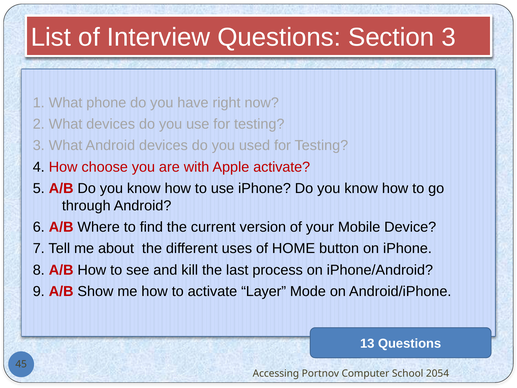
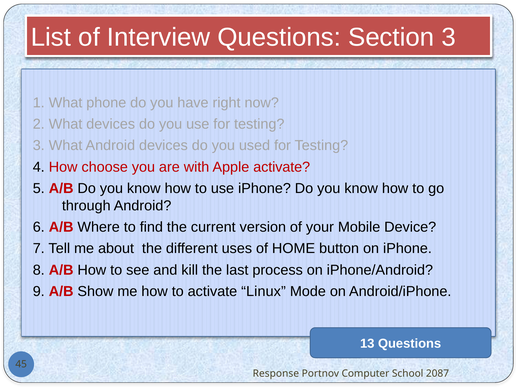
Layer: Layer -> Linux (264, 291)
Accessing: Accessing -> Response (276, 373)
2054: 2054 -> 2087 (437, 373)
